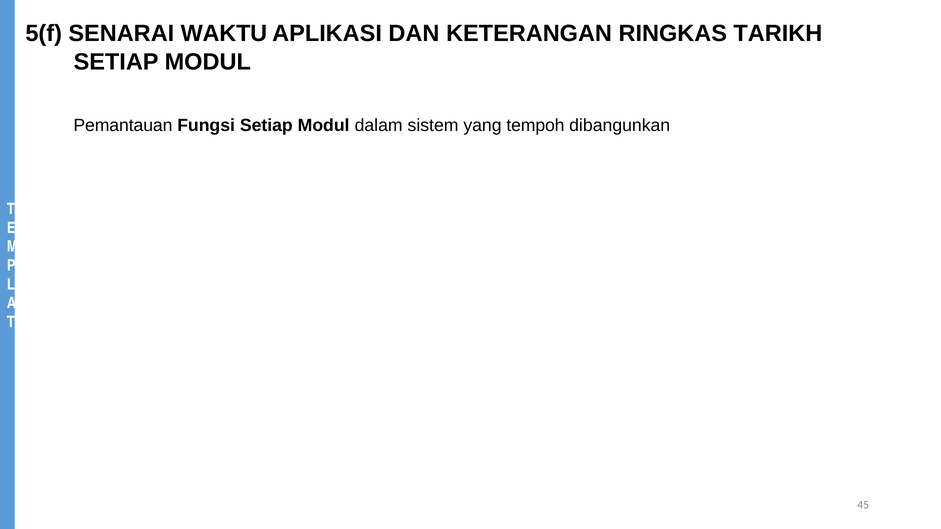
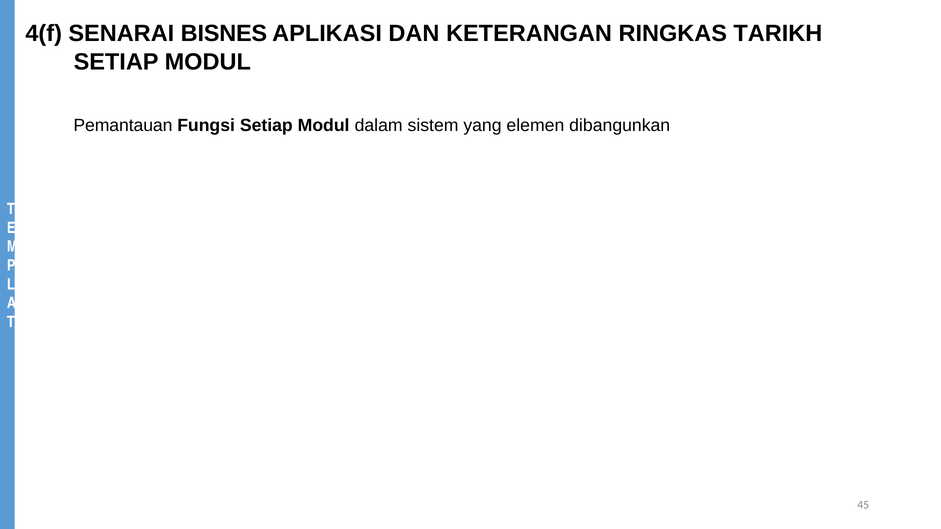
5(f: 5(f -> 4(f (44, 34)
WAKTU: WAKTU -> BISNES (224, 34)
tempoh: tempoh -> elemen (535, 126)
